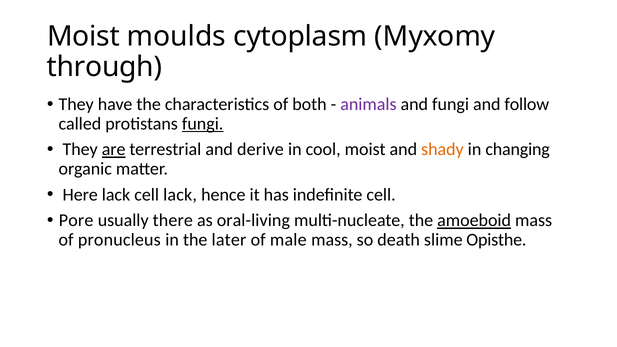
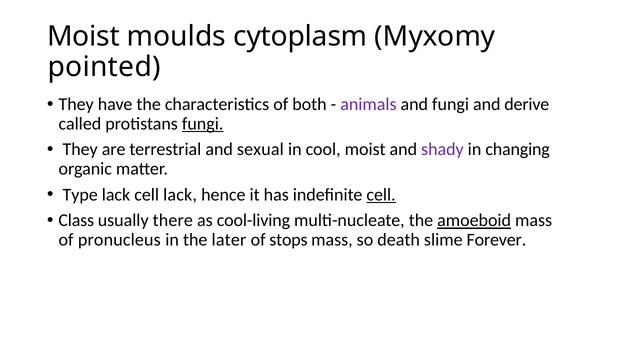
through: through -> pointed (104, 67)
follow: follow -> derive (527, 104)
are underline: present -> none (114, 150)
derive: derive -> sexual (260, 150)
shady colour: orange -> purple (442, 150)
Here: Here -> Type (80, 195)
cell underline: none -> present (381, 195)
Pore: Pore -> Class (76, 221)
oral-living: oral-living -> cool-living (253, 221)
male: male -> stops (288, 240)
Opisthe: Opisthe -> Forever (496, 240)
